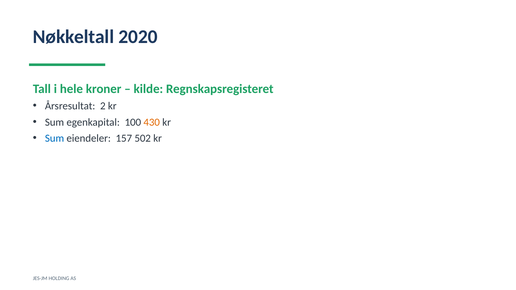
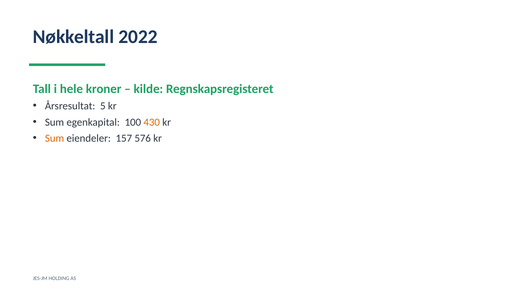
2020: 2020 -> 2022 (138, 37)
2: 2 -> 5 (103, 106)
Sum colour: blue -> orange (55, 138)
502: 502 -> 576 (143, 138)
